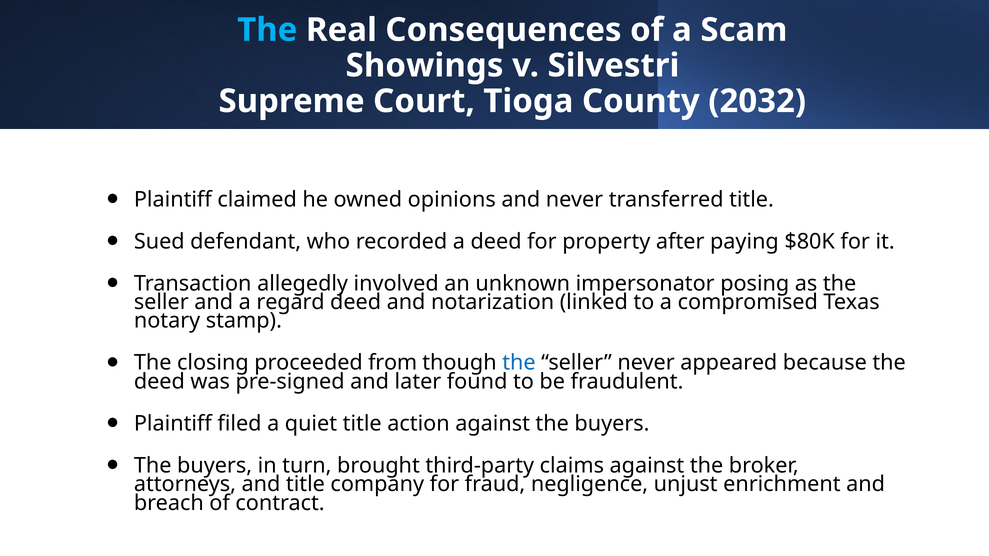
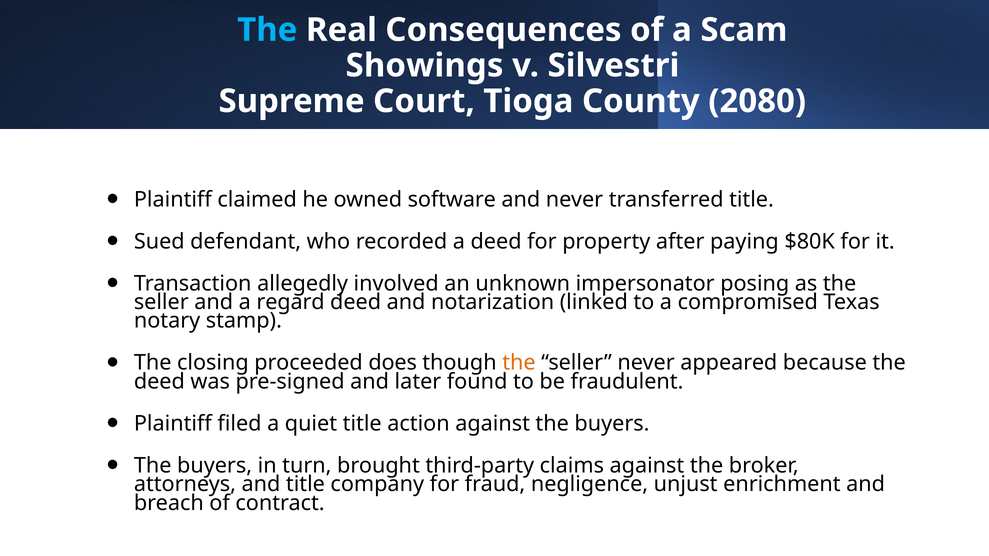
2032: 2032 -> 2080 (757, 101)
opinions: opinions -> software (452, 200)
from: from -> does (393, 363)
the colour: blue -> orange (519, 363)
